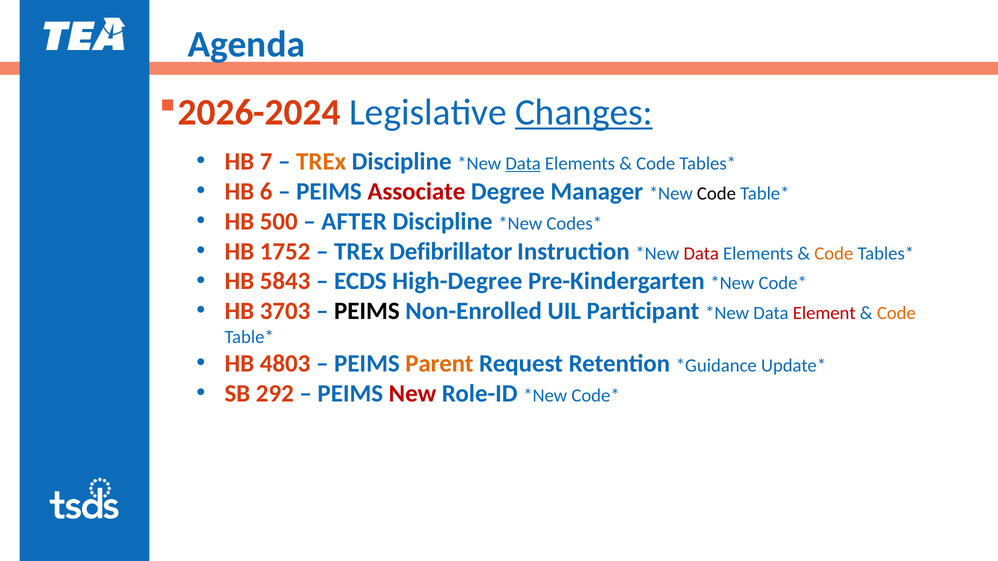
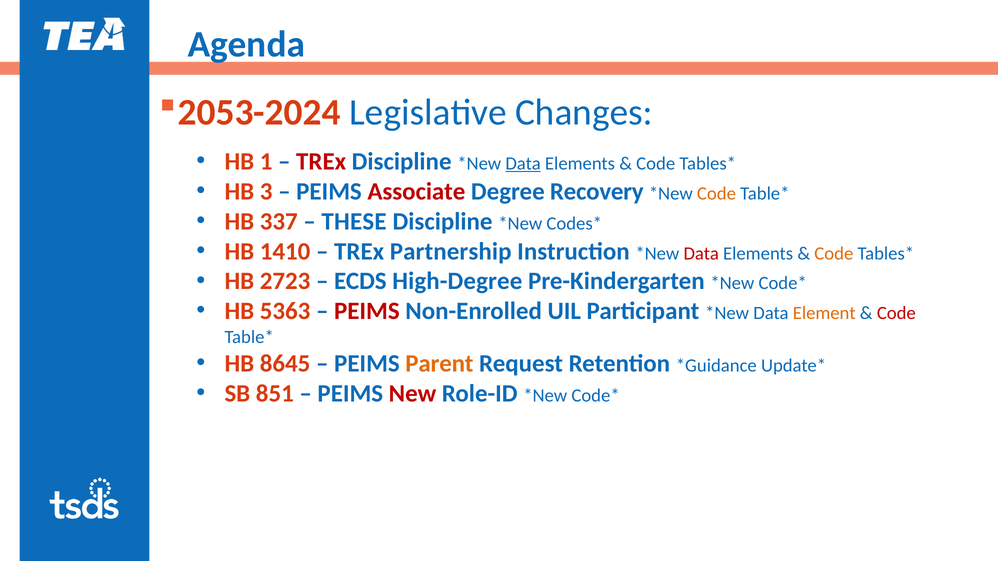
2026-2024: 2026-2024 -> 2053-2024 (259, 113)
Changes underline: present -> none (584, 113)
7: 7 -> 1 (266, 162)
TREx colour: orange -> red (321, 162)
6: 6 -> 3 (266, 192)
Manager: Manager -> Recovery (597, 192)
Code colour: black -> orange (716, 194)
500: 500 -> 337 (279, 221)
AFTER: AFTER -> THESE (354, 221)
1752: 1752 -> 1410 (285, 251)
Defibrillator: Defibrillator -> Partnership (451, 251)
5843: 5843 -> 2723 (285, 281)
3703: 3703 -> 5363 (285, 311)
PEIMS colour: black -> red (367, 311)
Element colour: red -> orange (824, 313)
Code colour: orange -> red (896, 313)
4803: 4803 -> 8645 (285, 364)
292: 292 -> 851 (275, 394)
